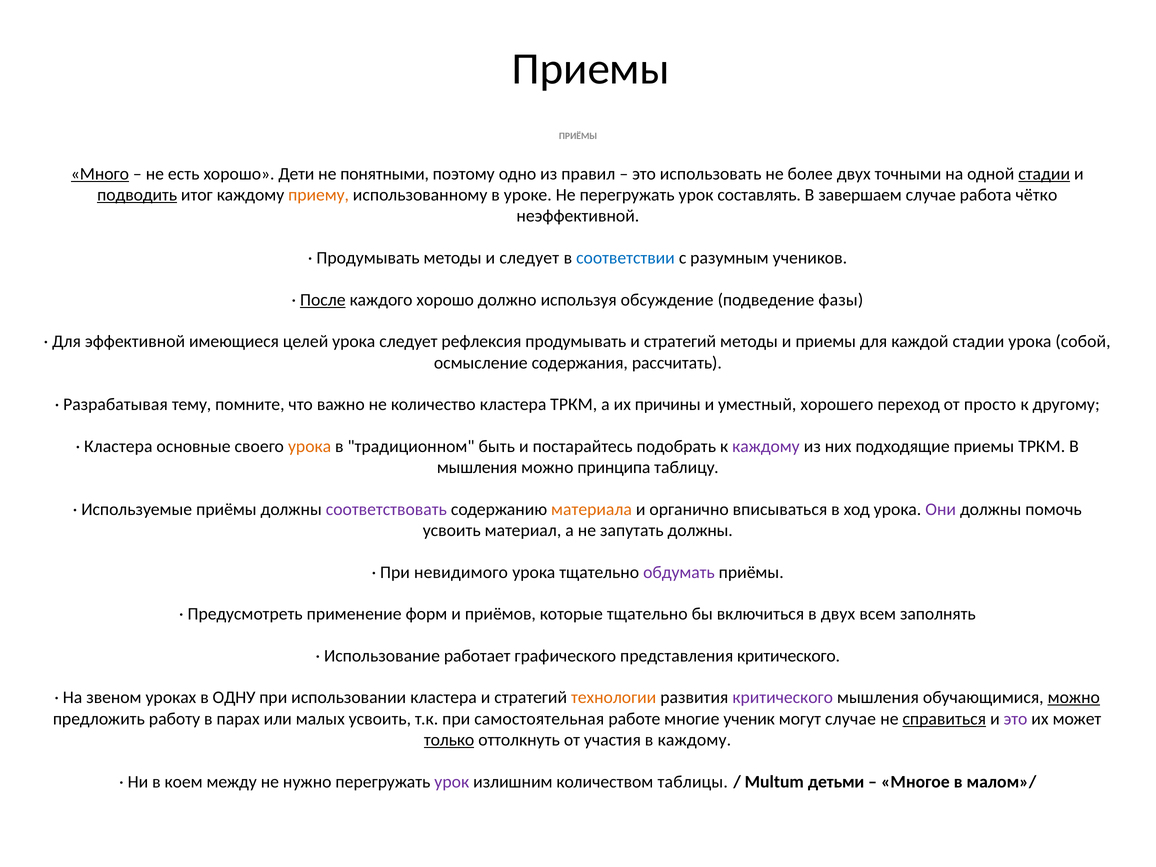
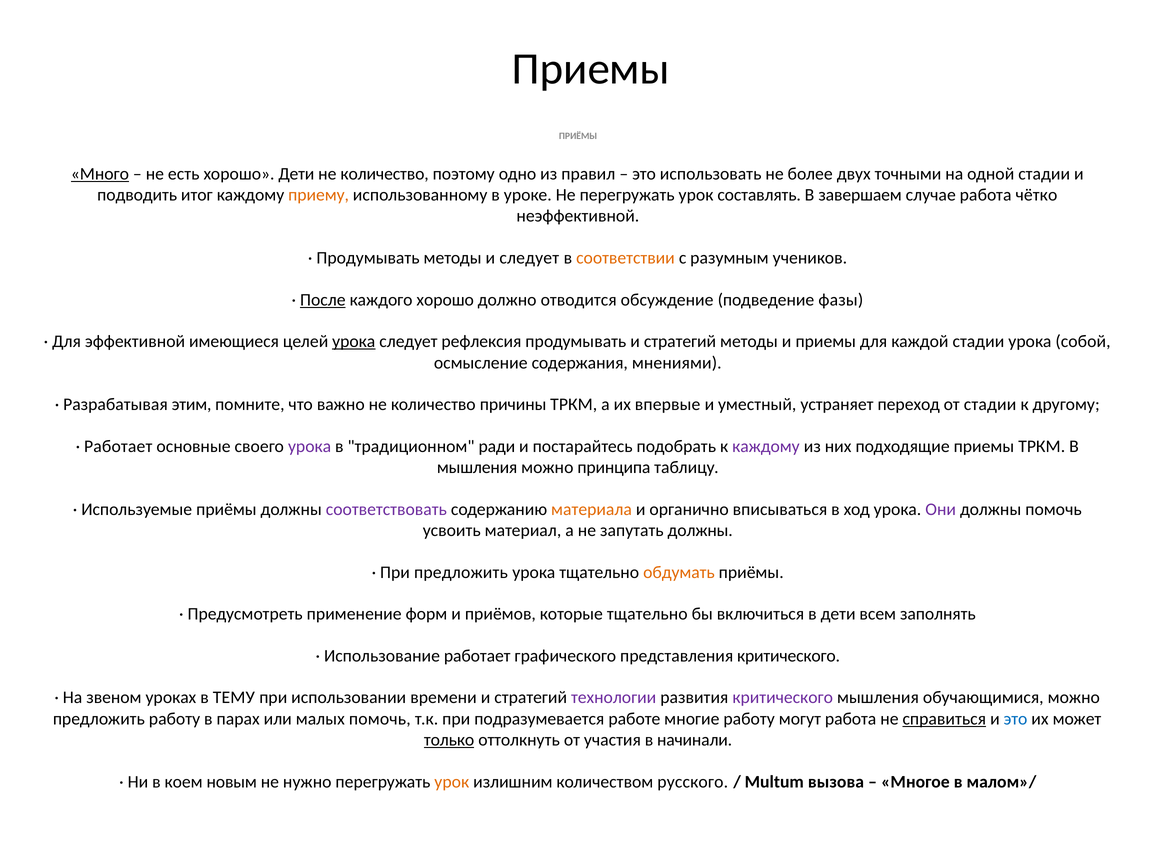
понятными: понятными -> количество (385, 174)
стадии underline: present -> none (1044, 174)
подводить underline: present -> none (137, 195)
соответствии colour: blue -> orange (625, 258)
используя: используя -> отводится (579, 300)
урока underline: none -> present (354, 341)
рассчитать: рассчитать -> мнениями (677, 363)
тему: тему -> этим (192, 404)
количество кластера: кластера -> причины (513, 404)
причины: причины -> впервые (668, 404)
хорошего: хорошего -> устраняет (837, 404)
от просто: просто -> стадии (990, 404)
Кластера: Кластера -> Работает (118, 446)
урока colour: orange -> purple (310, 446)
быть: быть -> ради (497, 446)
При невидимого: невидимого -> предложить (461, 572)
обдумать colour: purple -> orange (679, 572)
в двух: двух -> дети (838, 614)
ОДНУ: ОДНУ -> ТЕМУ (234, 698)
использовании кластера: кластера -> времени (444, 698)
технологии colour: orange -> purple (614, 698)
можно underline: present -> none (1074, 698)
малых усвоить: усвоить -> помочь (380, 719)
самостоятельная: самостоятельная -> подразумевается (539, 719)
многие ученик: ученик -> работу (749, 719)
могут случае: случае -> работа (851, 719)
это colour: purple -> blue (1015, 719)
в каждому: каждому -> начинали (695, 740)
между: между -> новым (232, 782)
урок colour: purple -> orange (452, 782)
таблицы: таблицы -> русского (693, 782)
детьми: детьми -> вызова (836, 782)
